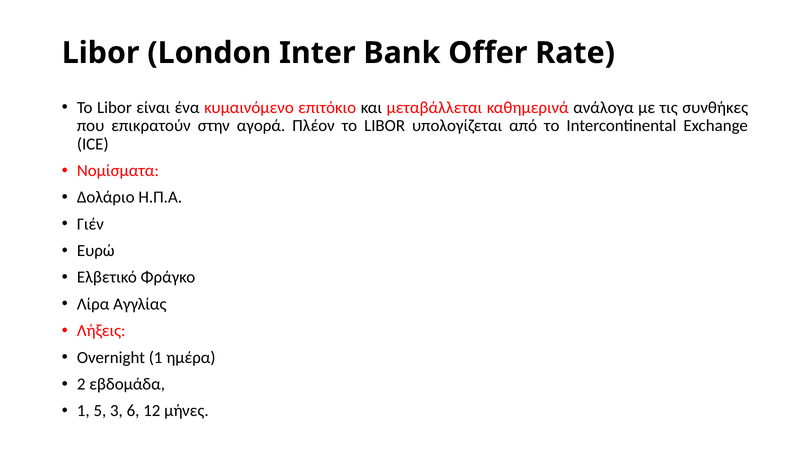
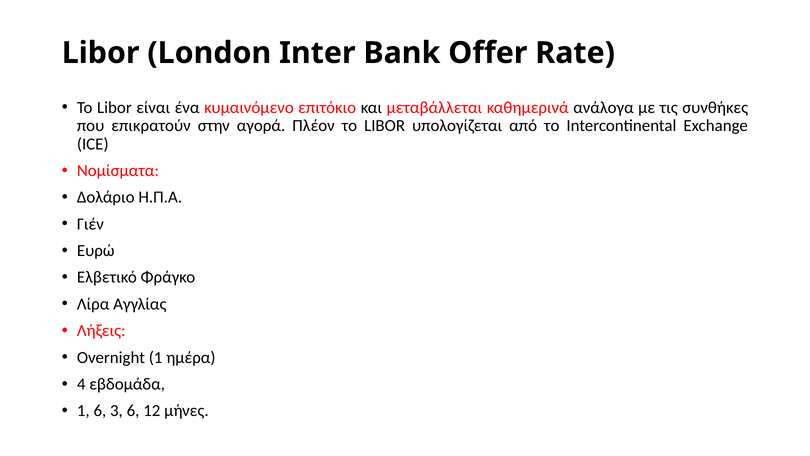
2: 2 -> 4 (81, 384)
1 5: 5 -> 6 (100, 410)
